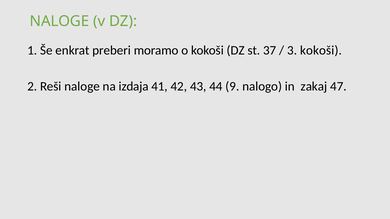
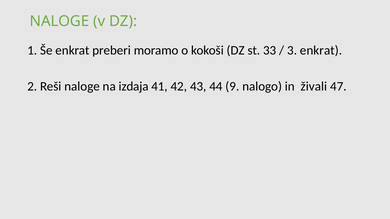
37: 37 -> 33 (270, 50)
3 kokoši: kokoši -> enkrat (321, 50)
zakaj: zakaj -> živali (314, 87)
